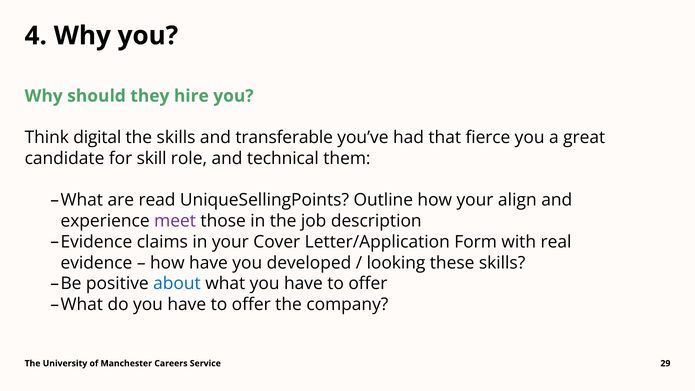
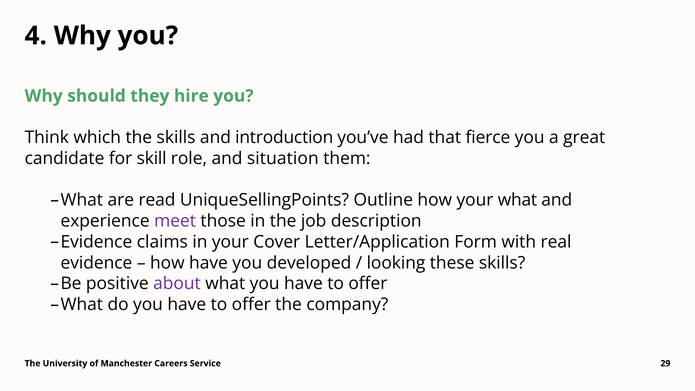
digital: digital -> which (97, 138)
transferable: transferable -> introduction (284, 138)
technical: technical -> situation (283, 158)
your align: align -> what (517, 200)
about colour: blue -> purple (177, 284)
